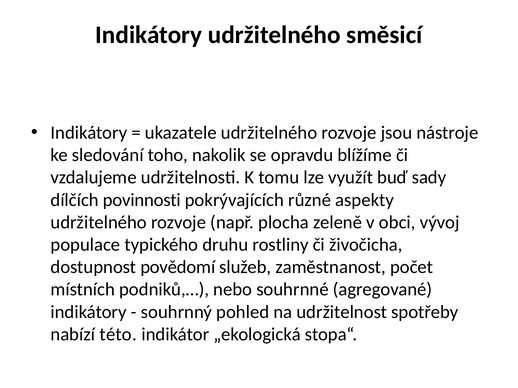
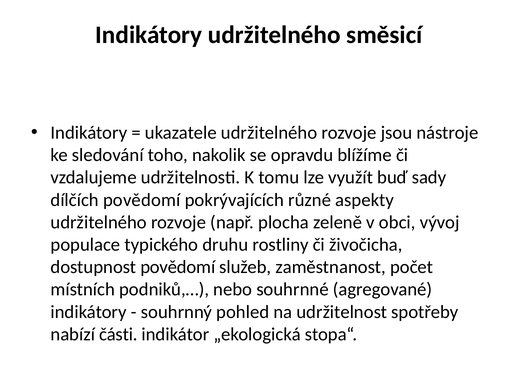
dílčích povinnosti: povinnosti -> povědomí (142, 200)
této: této -> části (118, 335)
